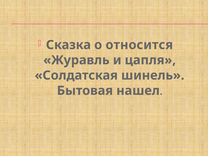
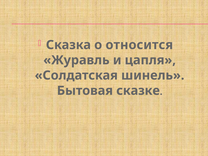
нашел: нашел -> сказке (138, 91)
